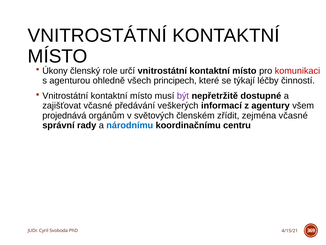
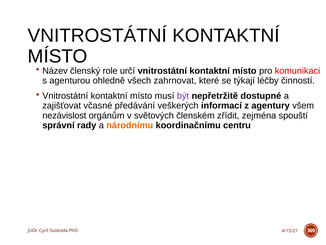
Úkony: Úkony -> Název (55, 71)
principech: principech -> zahrnovat (175, 81)
projednává: projednává -> nezávislost (64, 115)
zejména včasné: včasné -> spouští (293, 115)
národnímu colour: blue -> orange (130, 125)
